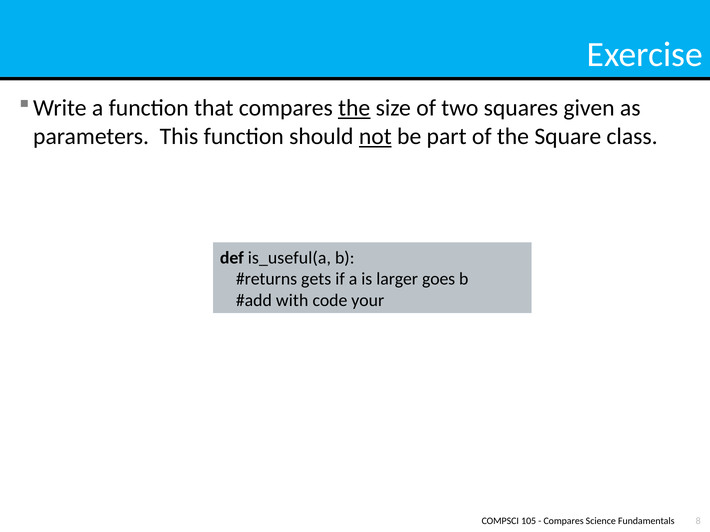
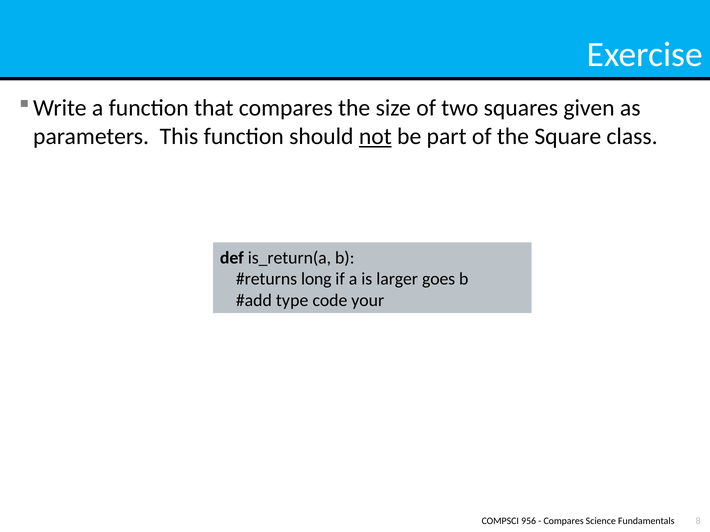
the underline: present -> none (354, 108)
is_useful(a: is_useful(a -> is_return(a (289, 258)
gets: gets -> long (316, 279)
with: with -> type (292, 301)
105: 105 -> 956 (529, 521)
